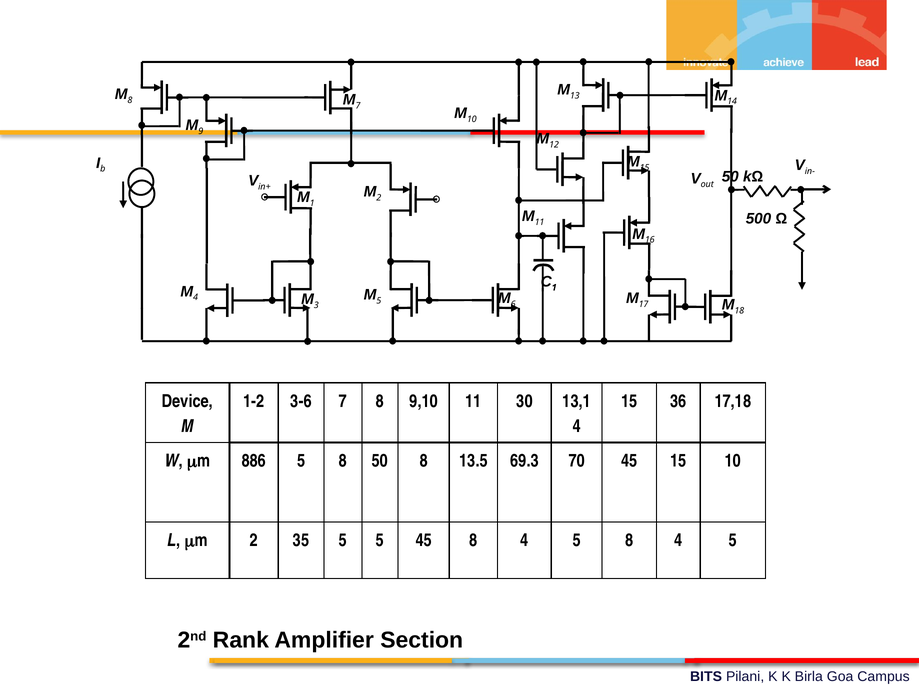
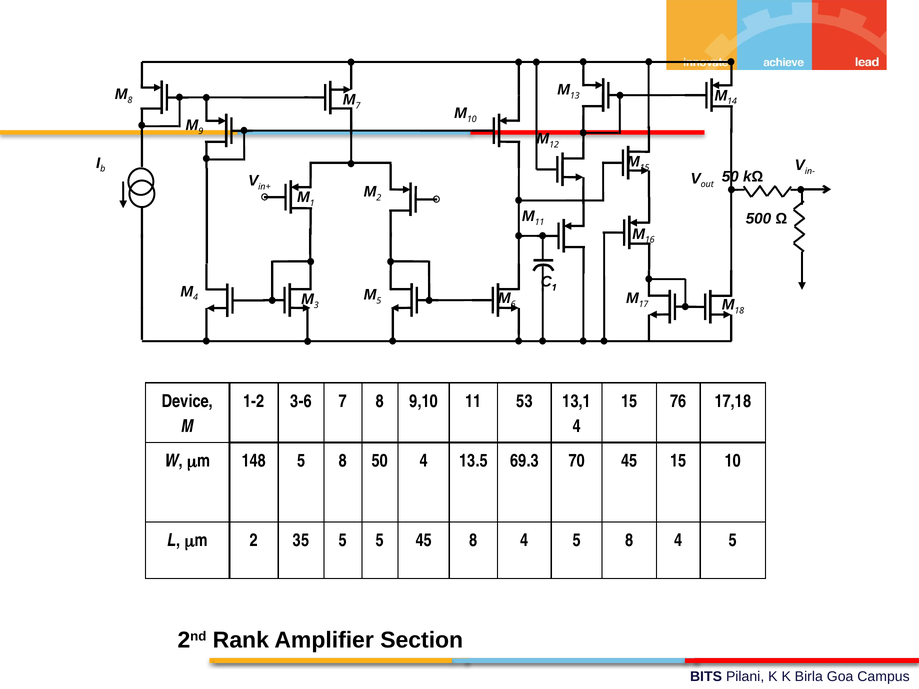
30: 30 -> 53 (525, 401)
36: 36 -> 76 (678, 401)
886: 886 -> 148 (254, 461)
50 8: 8 -> 4 (424, 461)
